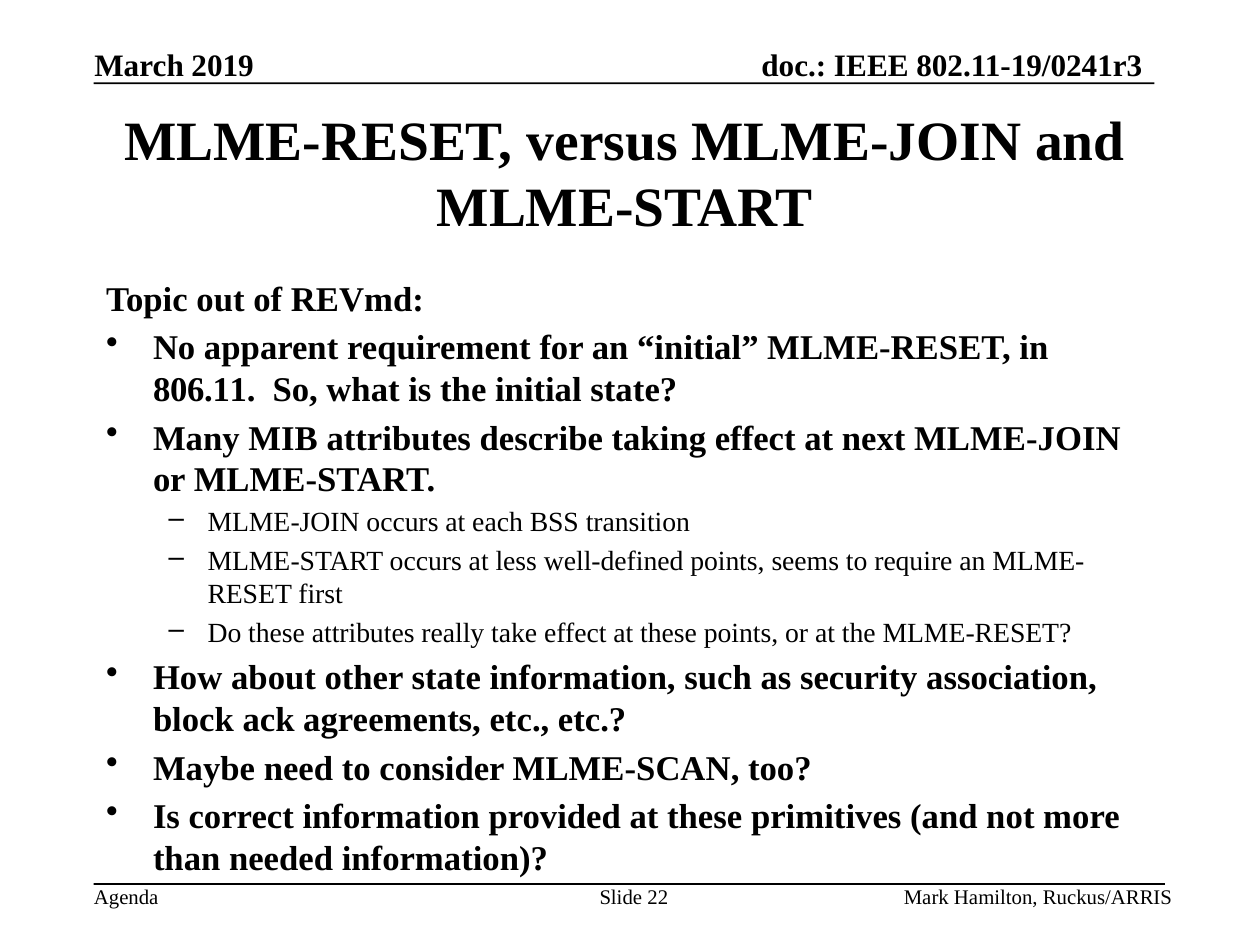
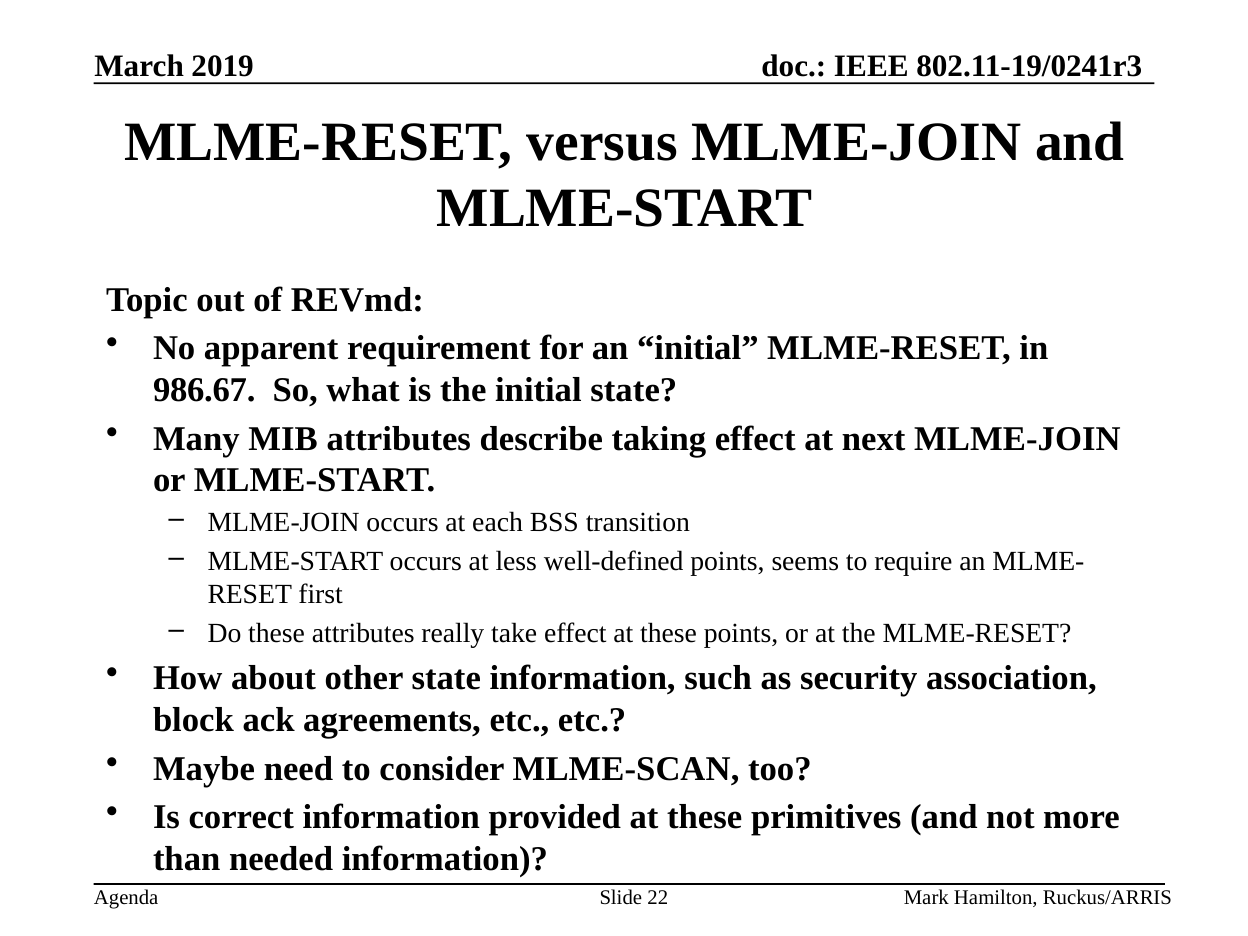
806.11: 806.11 -> 986.67 (204, 390)
